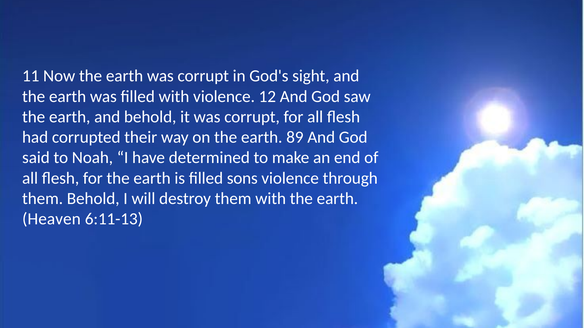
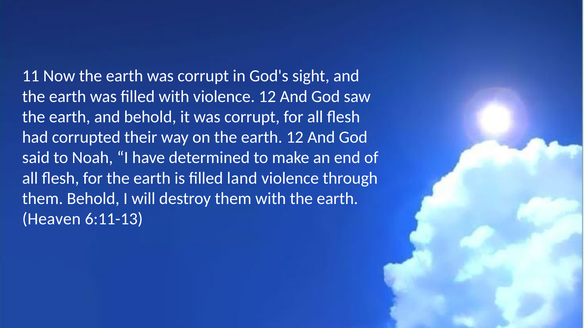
earth 89: 89 -> 12 (295, 137)
sons: sons -> land (242, 178)
